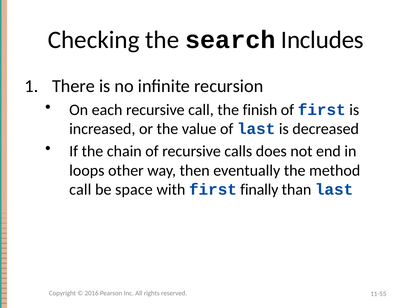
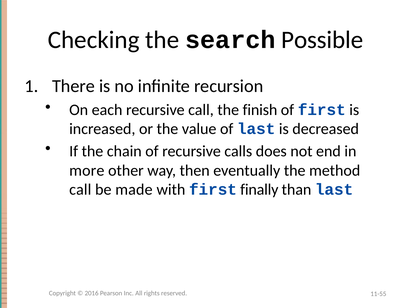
Includes: Includes -> Possible (322, 40)
loops: loops -> more (87, 171)
space: space -> made (134, 190)
